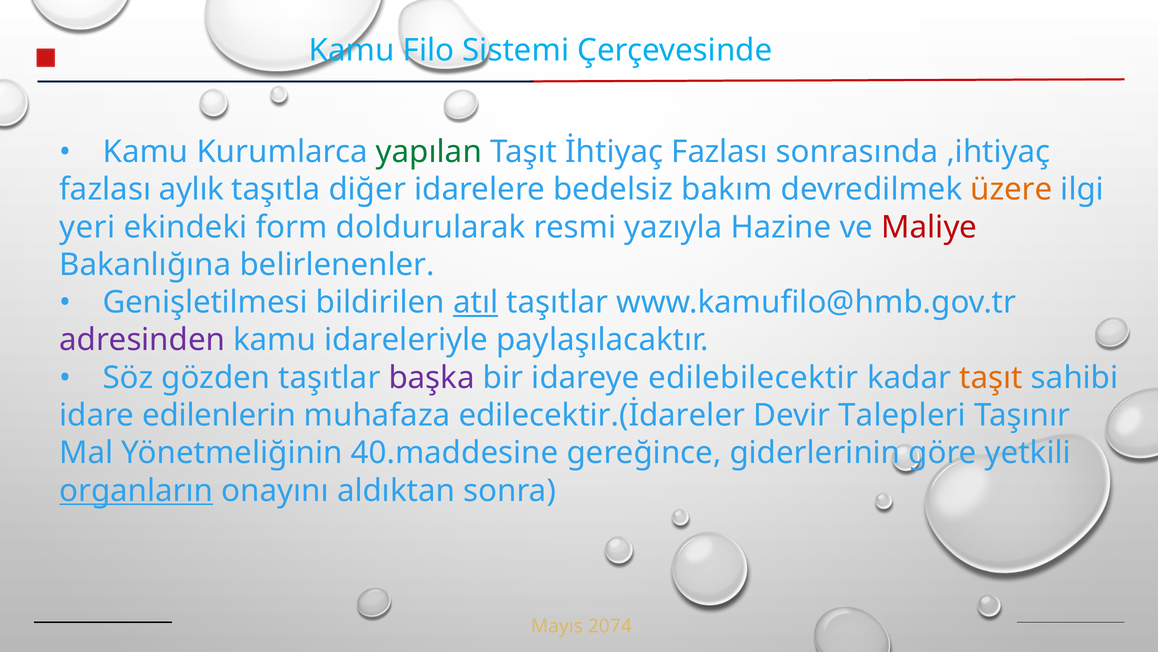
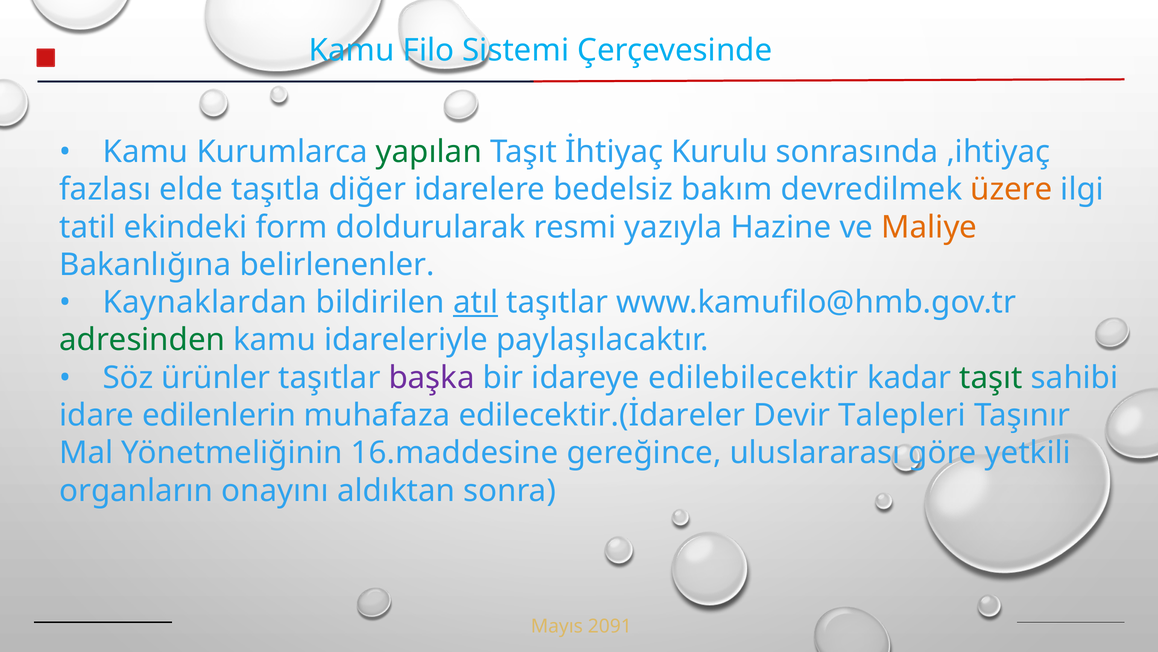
İhtiyaç Fazlası: Fazlası -> Kurulu (720, 152)
aylık: aylık -> elde (191, 189)
yeri: yeri -> tatil (87, 227)
Maliye colour: red -> orange (929, 227)
Genişletilmesi: Genişletilmesi -> Kaynaklardan (205, 302)
adresinden colour: purple -> green (142, 340)
gözden: gözden -> ürünler (216, 377)
taşıt colour: orange -> green (991, 377)
40.maddesine: 40.maddesine -> 16.maddesine (455, 453)
giderlerinin: giderlerinin -> uluslararası (815, 453)
organların underline: present -> none (136, 490)
2074: 2074 -> 2091 (610, 626)
